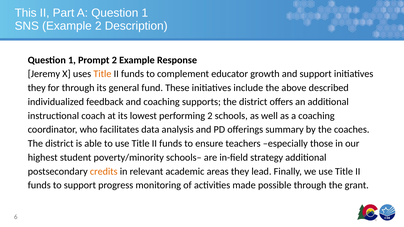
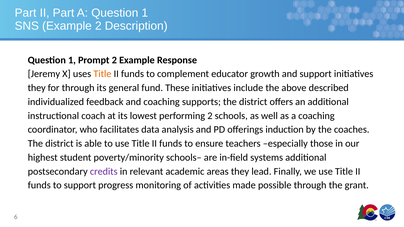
This: This -> Part (26, 13)
summary: summary -> induction (285, 130)
strategy: strategy -> systems (267, 158)
credits colour: orange -> purple (104, 172)
